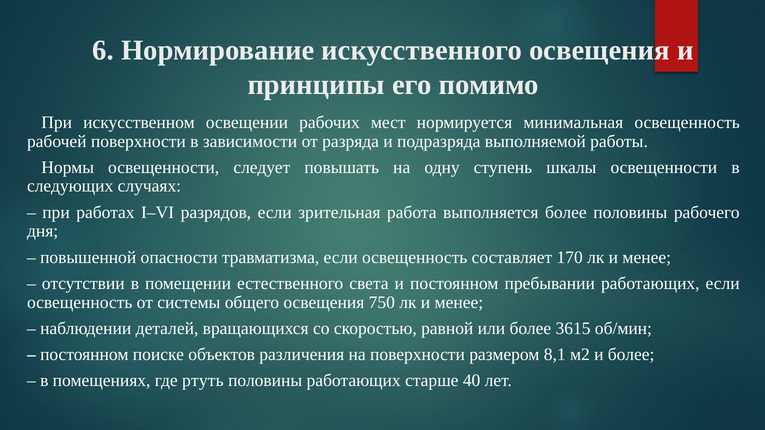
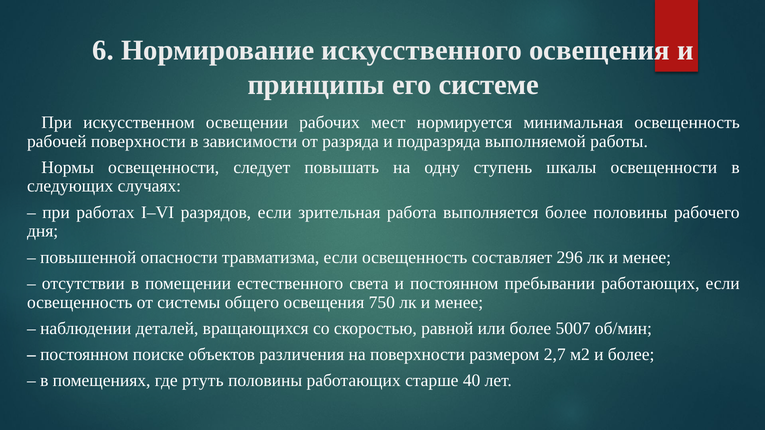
помимо: помимо -> системе (489, 85)
170: 170 -> 296 (570, 257)
3615: 3615 -> 5007 (573, 329)
8,1: 8,1 -> 2,7 (555, 355)
